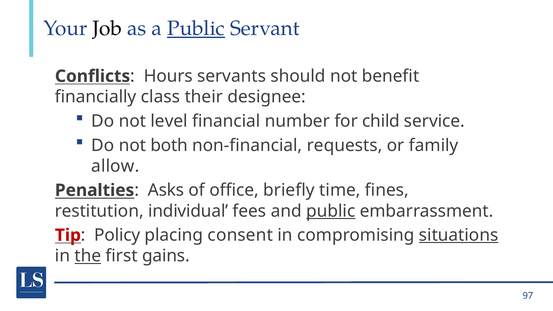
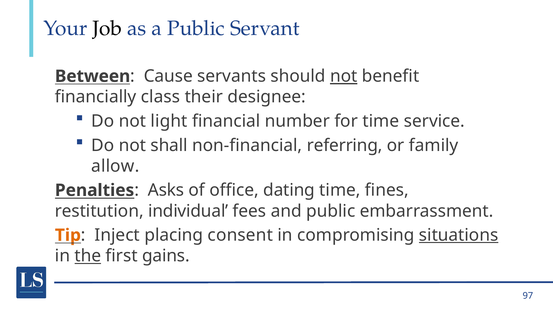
Public underline: present -> none (196, 28)
Conflicts: Conflicts -> Between (93, 76)
Hours: Hours -> Cause (168, 76)
not underline: none -> present (344, 76)
level: level -> light (169, 121)
for child: child -> time (381, 121)
both: both -> shall (169, 145)
requests: requests -> referring (345, 145)
briefly: briefly -> dating (289, 190)
public underline: present -> none (331, 211)
Tip colour: red -> orange (68, 235)
Policy: Policy -> Inject (117, 235)
